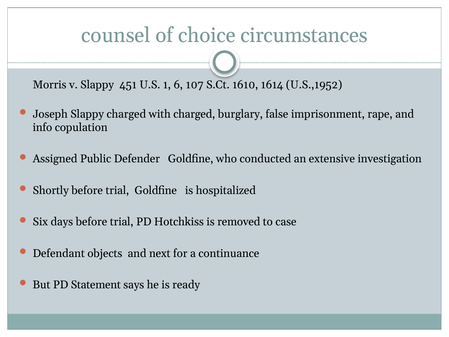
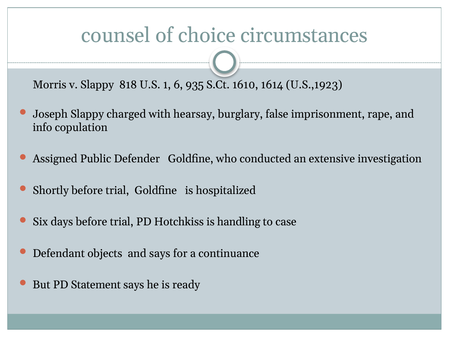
451: 451 -> 818 (128, 85)
107: 107 -> 935 (195, 85)
U.S.,1952: U.S.,1952 -> U.S.,1923 (314, 85)
with charged: charged -> hearsay (194, 114)
removed: removed -> handling (239, 222)
and next: next -> says (160, 253)
